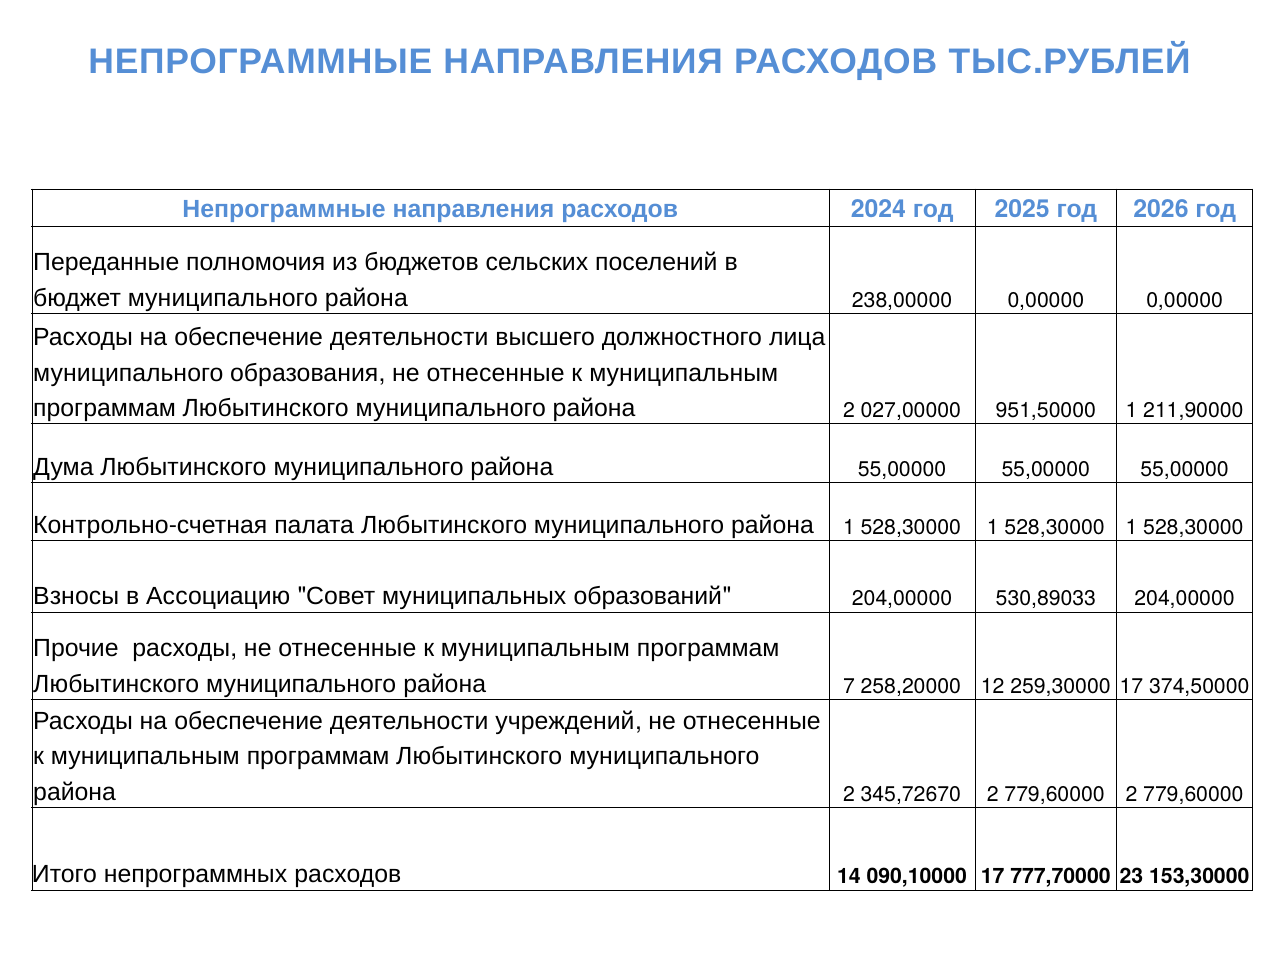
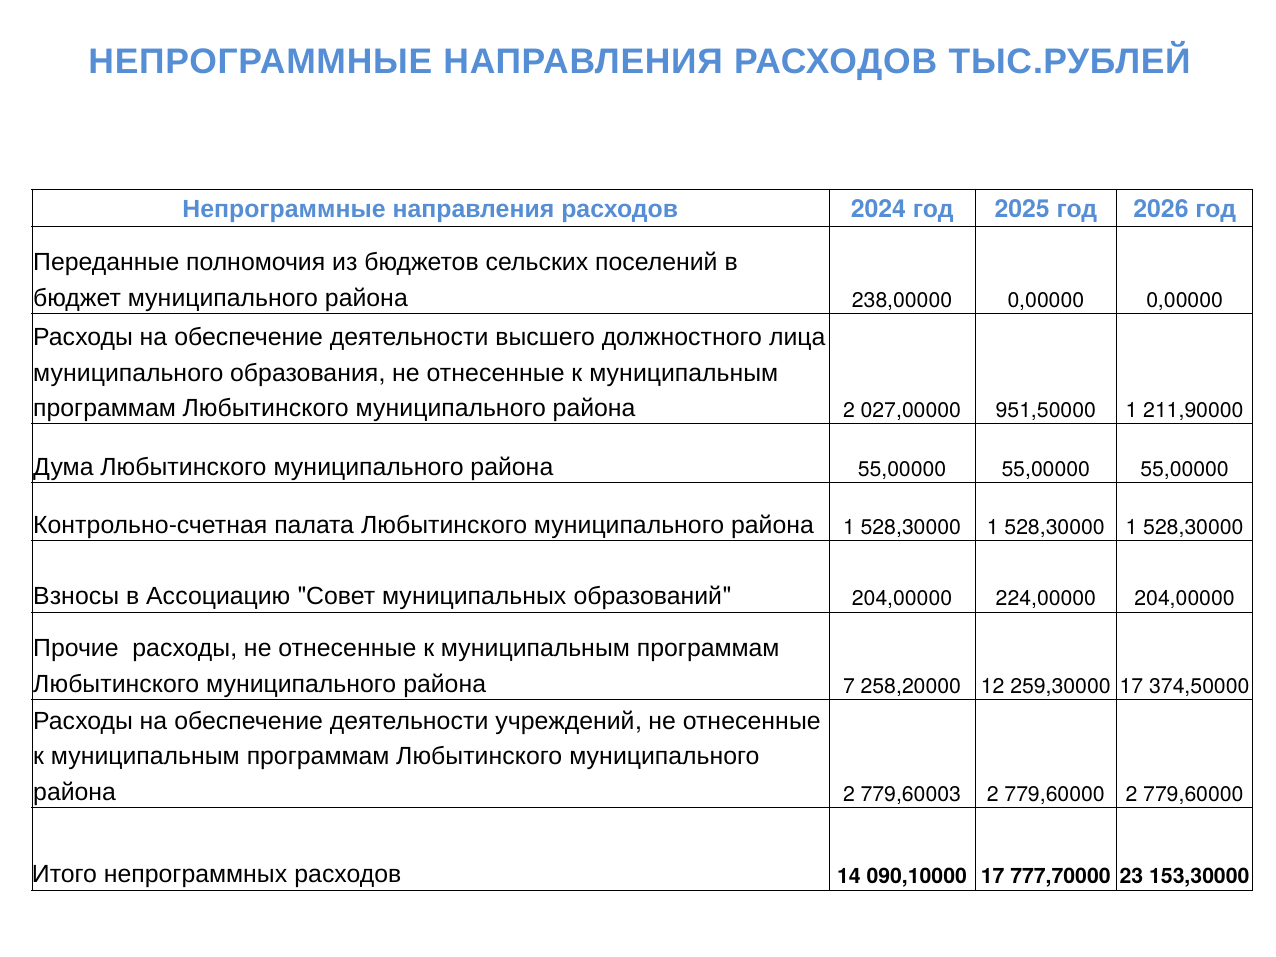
530,89033: 530,89033 -> 224,00000 (1046, 599)
345,72670: 345,72670 -> 779,60003 (911, 794)
